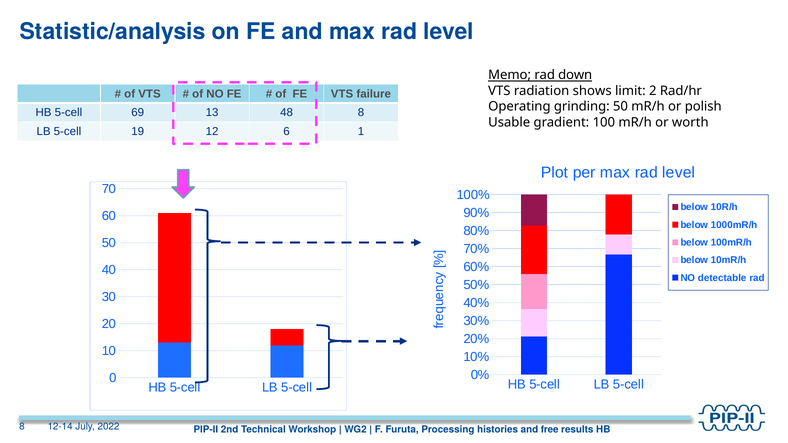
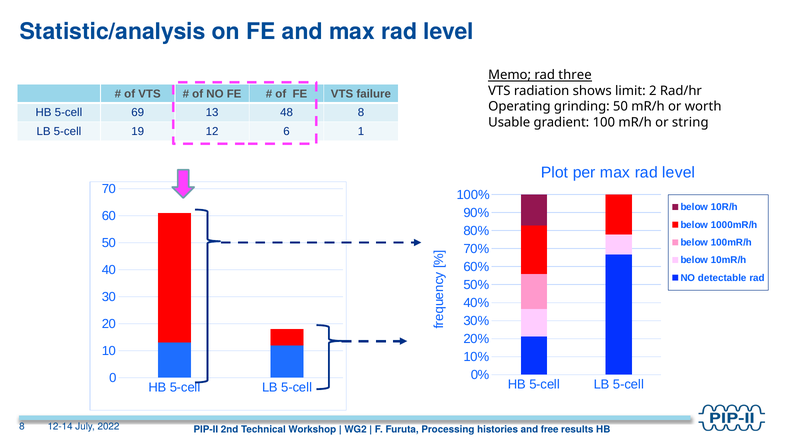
down: down -> three (575, 75)
polish: polish -> worth (703, 107)
worth: worth -> string (690, 122)
